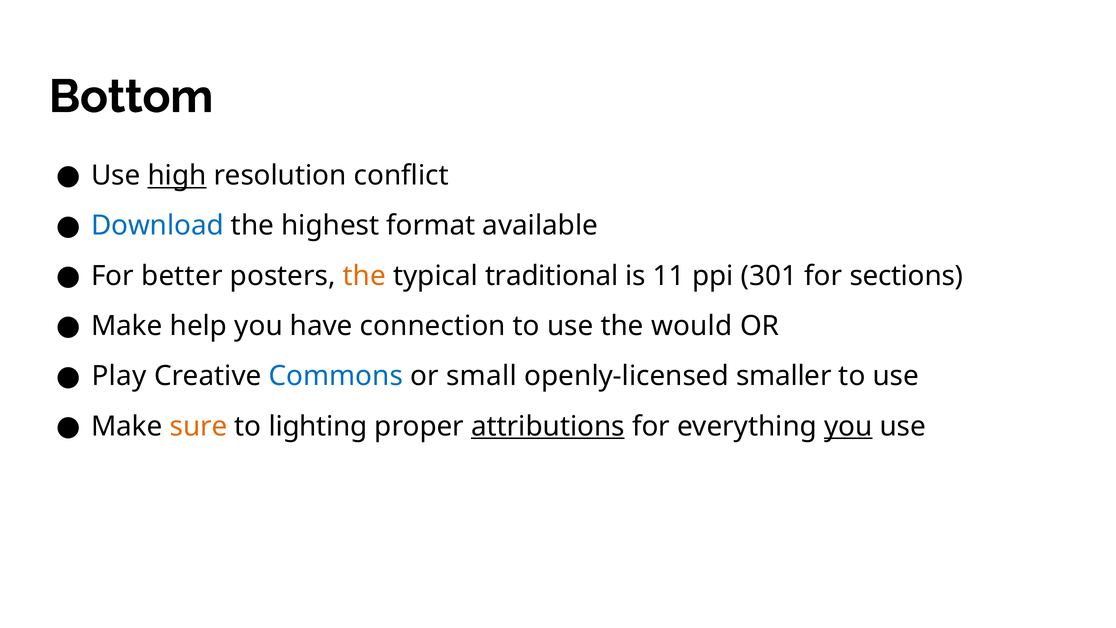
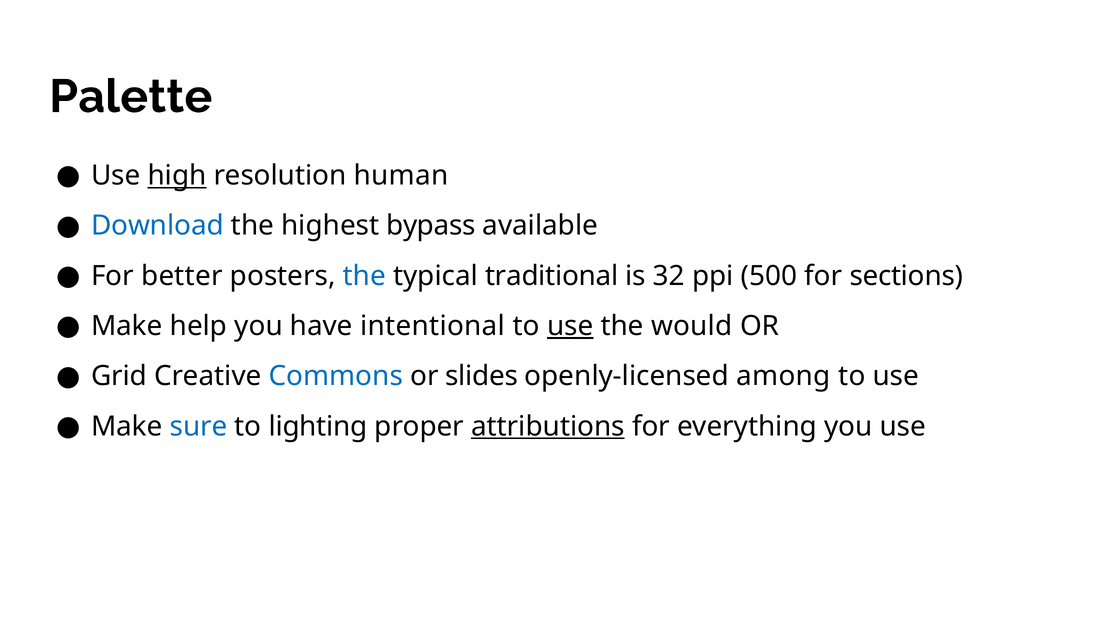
Bottom: Bottom -> Palette (131, 97)
conflict: conflict -> human (401, 176)
format: format -> bypass (431, 226)
the colour: orange -> blue (364, 276)
11: 11 -> 32 (669, 276)
301: 301 -> 500 (769, 276)
connection: connection -> intentional (433, 326)
use underline: none -> present (570, 326)
Play: Play -> Grid (119, 376)
small: small -> slides (482, 376)
smaller: smaller -> among (784, 376)
sure colour: orange -> blue (199, 426)
you underline: present -> none (848, 426)
